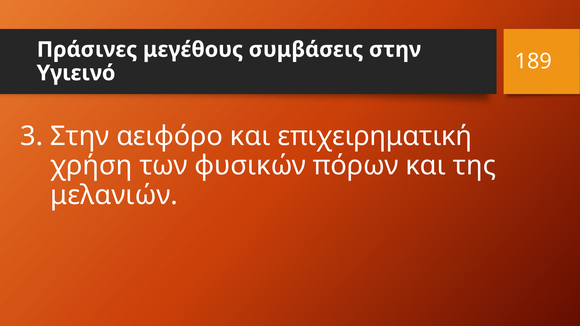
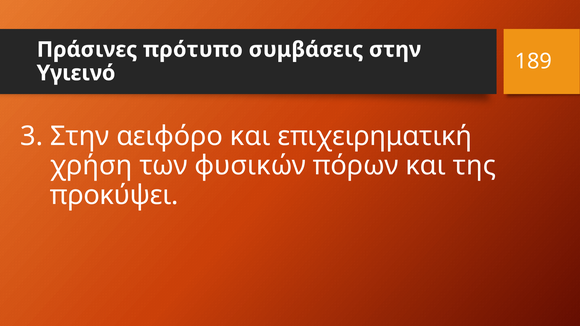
μεγέθους: μεγέθους -> πρότυπο (193, 50)
μελανιών: μελανιών -> προκύψει (114, 195)
